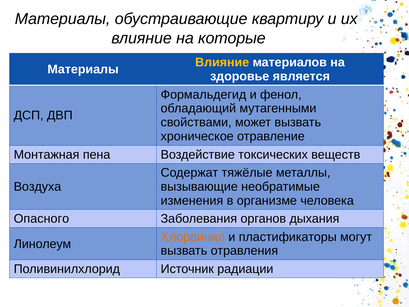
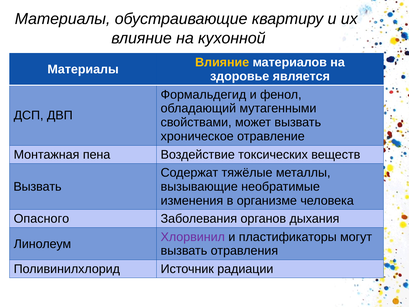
которые: которые -> кухонной (232, 38)
Воздуха: Воздуха -> Вызвать (37, 187)
Хлорвинил colour: orange -> purple (193, 237)
